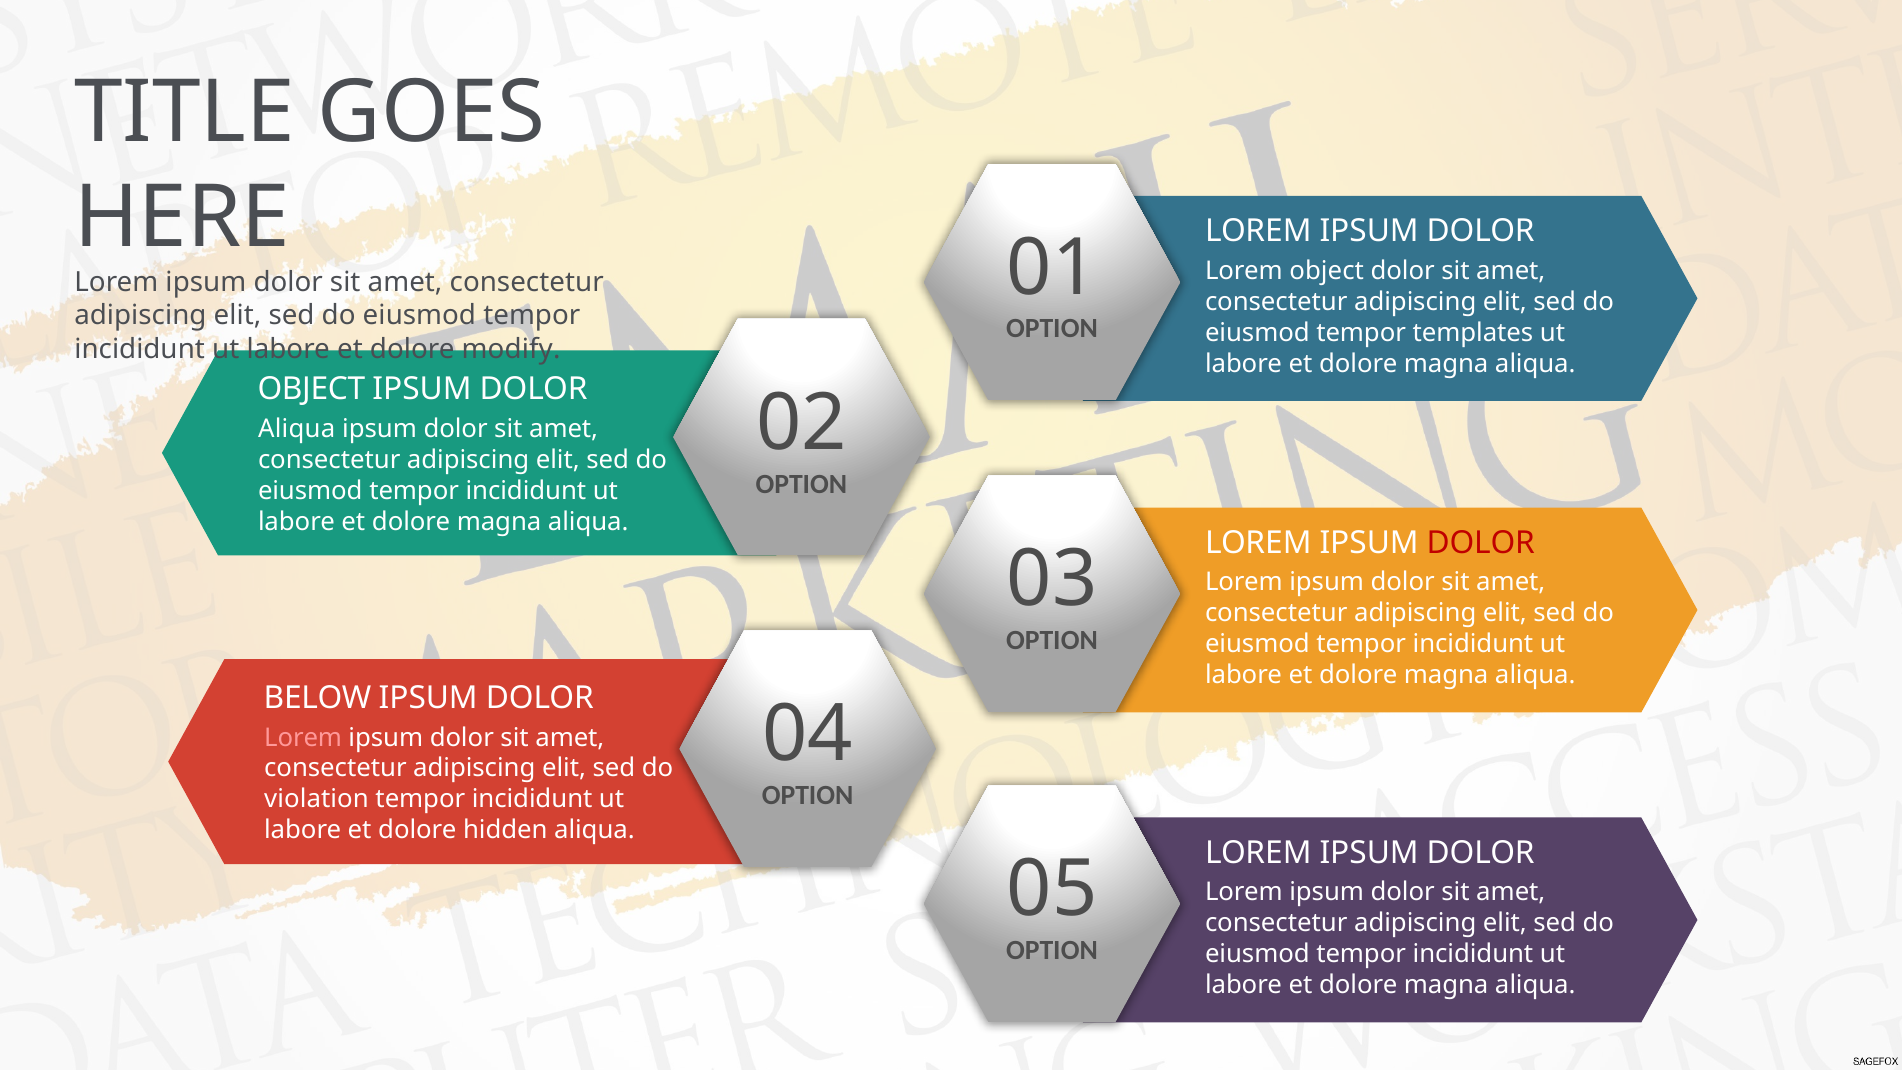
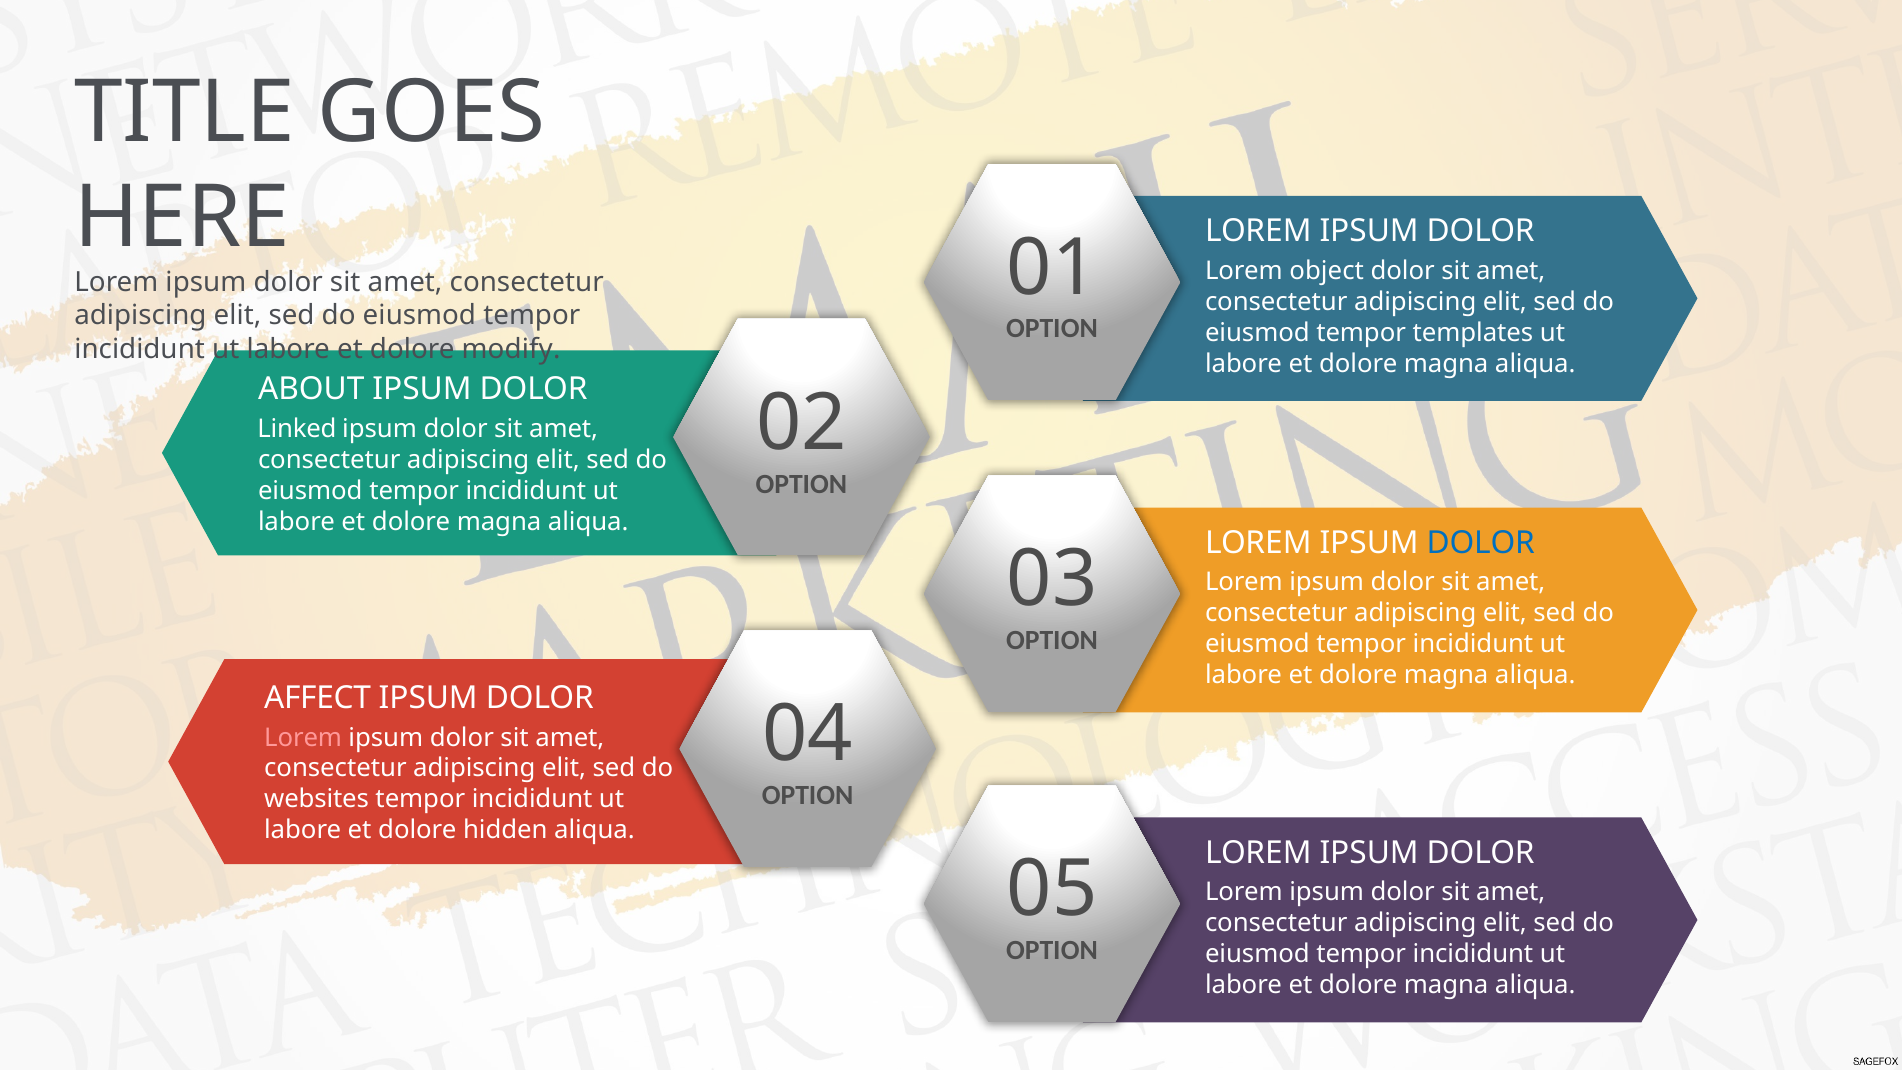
OBJECT: OBJECT -> ABOUT (311, 389)
Aliqua: Aliqua -> Linked (297, 429)
DOLOR colour: red -> blue (1481, 543)
BELOW: BELOW -> AFFECT (318, 698)
violation: violation -> websites (317, 799)
